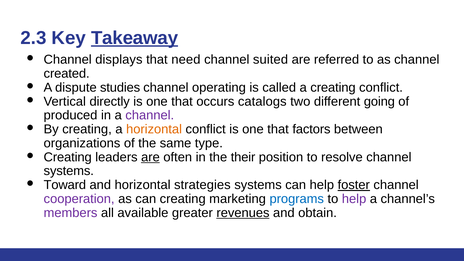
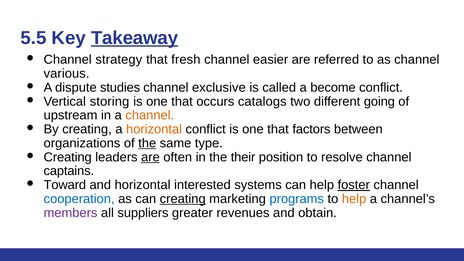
2.3: 2.3 -> 5.5 (33, 38)
displays: displays -> strategy (119, 60)
need: need -> fresh (186, 60)
suited: suited -> easier (271, 60)
created: created -> various (67, 74)
operating: operating -> exclusive (219, 88)
a creating: creating -> become (333, 88)
directly: directly -> storing (110, 101)
produced: produced -> upstream (71, 115)
channel colour: purple -> orange (150, 115)
the underline: none -> present (147, 143)
systems: systems -> captains (69, 171)
strategies: strategies -> interested (202, 185)
cooperation colour: purple -> blue (79, 199)
creating underline: none -> present (183, 199)
help colour: purple -> orange (354, 199)
available: available -> suppliers (143, 213)
revenues underline: present -> none (243, 213)
